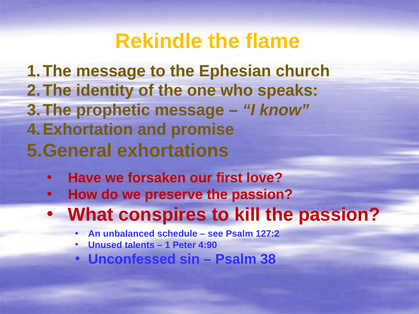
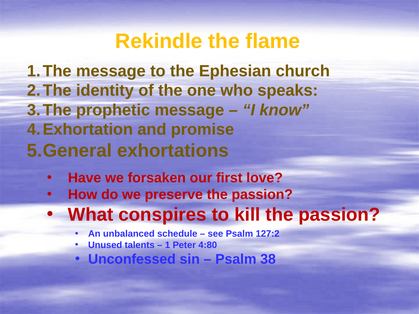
4:90: 4:90 -> 4:80 (208, 245)
